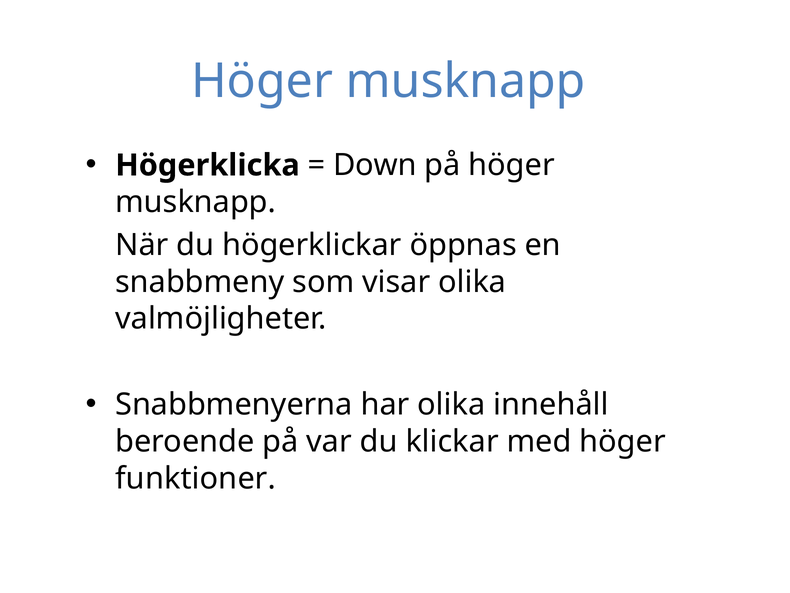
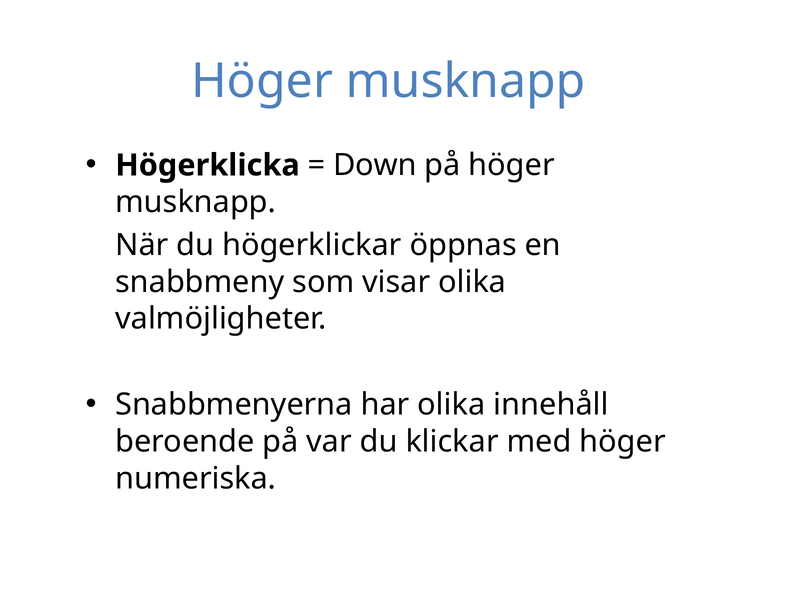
funktioner: funktioner -> numeriska (196, 478)
